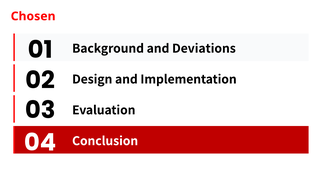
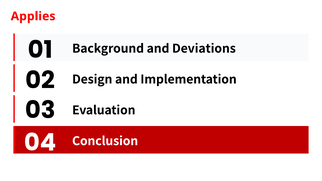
Chosen: Chosen -> Applies (33, 16)
